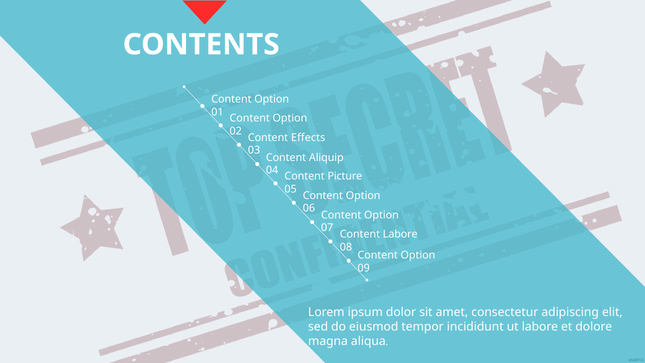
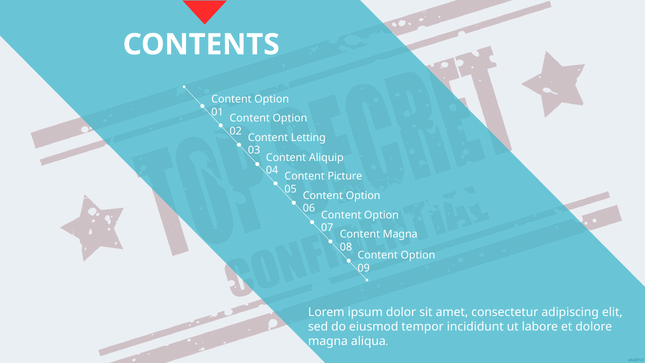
Effects: Effects -> Letting (308, 137)
Content Labore: Labore -> Magna (400, 234)
